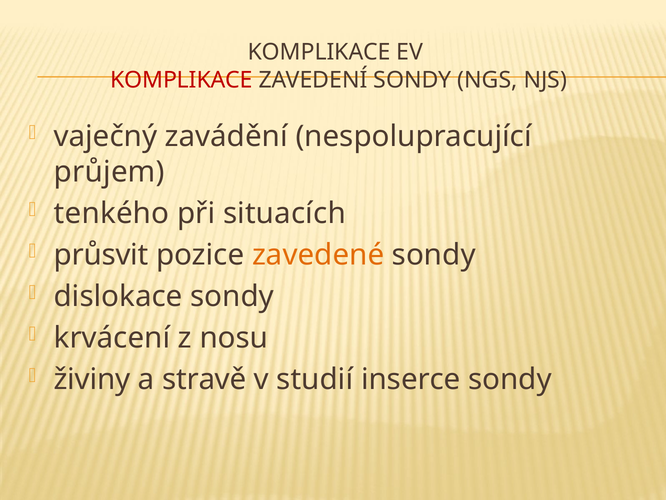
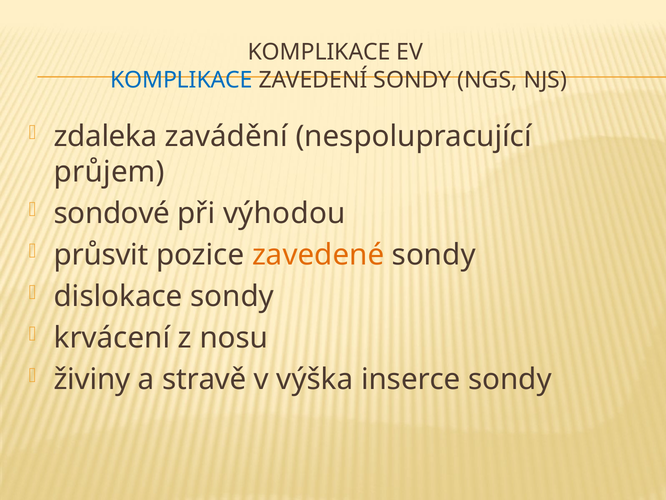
KOMPLIKACE colour: red -> blue (181, 80)
vaječný: vaječný -> zdaleka (106, 136)
tenkého: tenkého -> sondové (112, 213)
situacích: situacích -> výhodou (284, 213)
studií: studií -> výška (315, 379)
